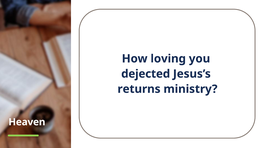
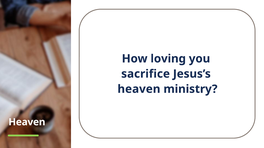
dejected: dejected -> sacrifice (146, 74)
returns: returns -> heaven (139, 89)
